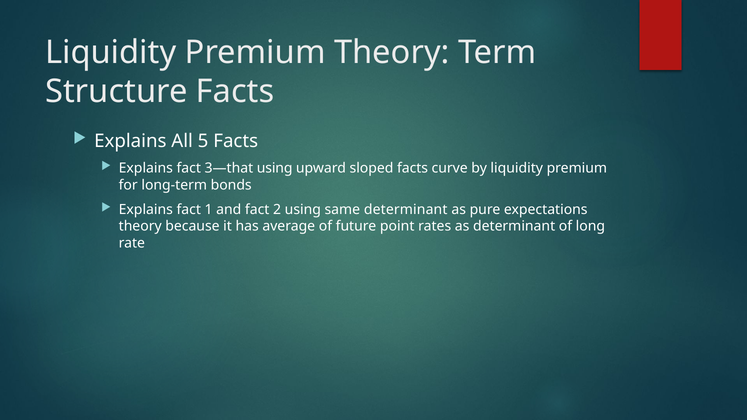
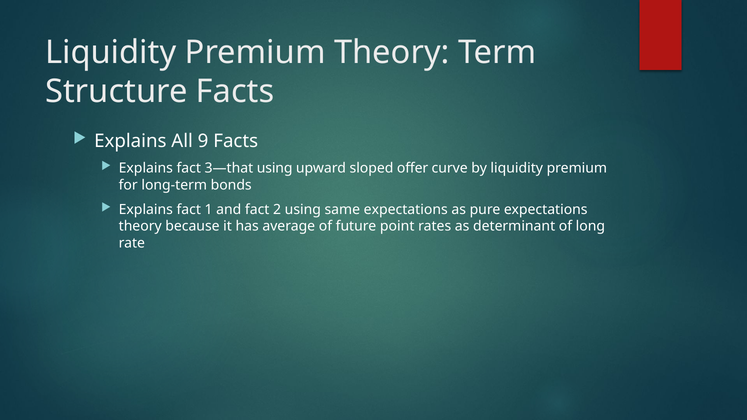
5: 5 -> 9 (203, 141)
sloped facts: facts -> offer (413, 168)
same determinant: determinant -> expectations (406, 210)
